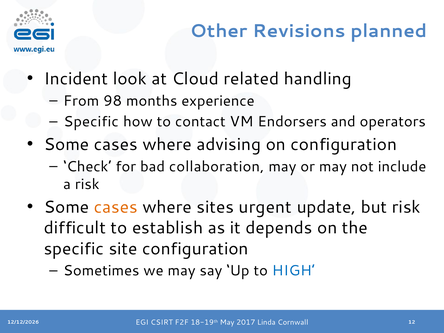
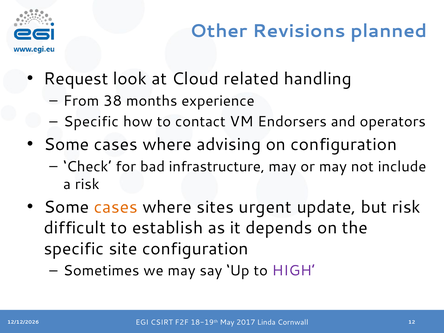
Incident: Incident -> Request (76, 79)
98: 98 -> 38 (113, 101)
collaboration: collaboration -> infrastructure (217, 167)
HIGH colour: blue -> purple (293, 271)
